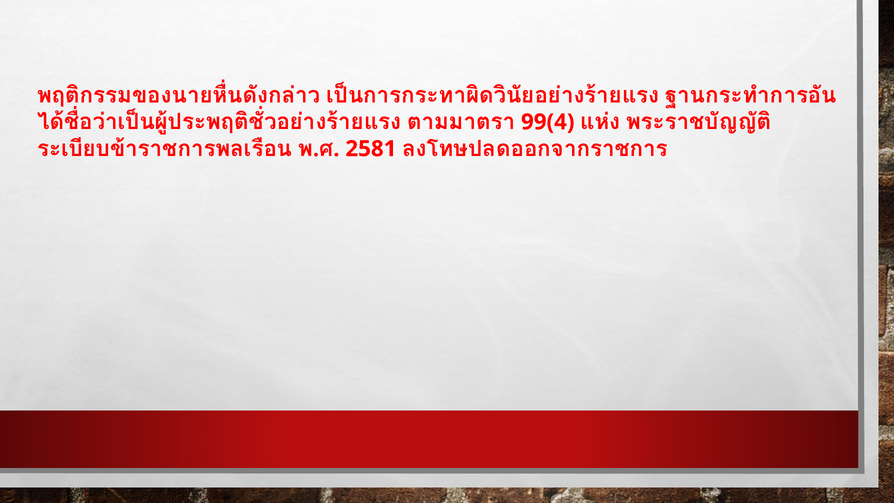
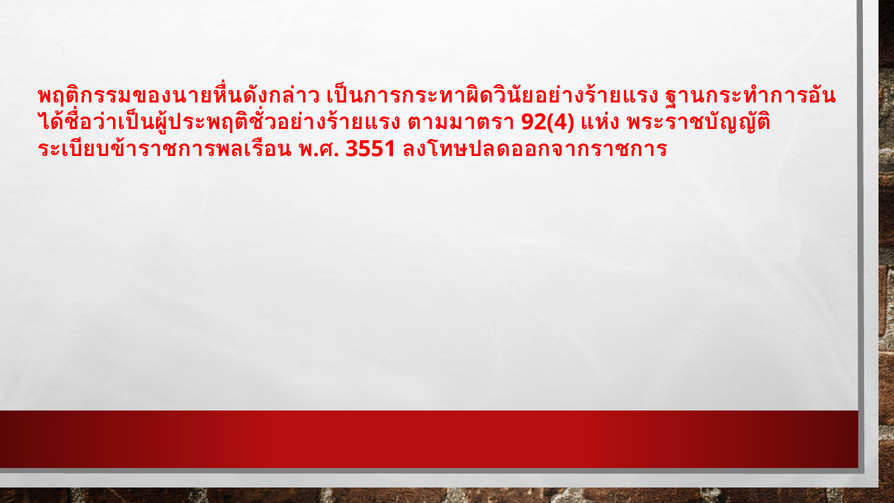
99(4: 99(4 -> 92(4 (548, 122)
2581: 2581 -> 3551 (371, 149)
